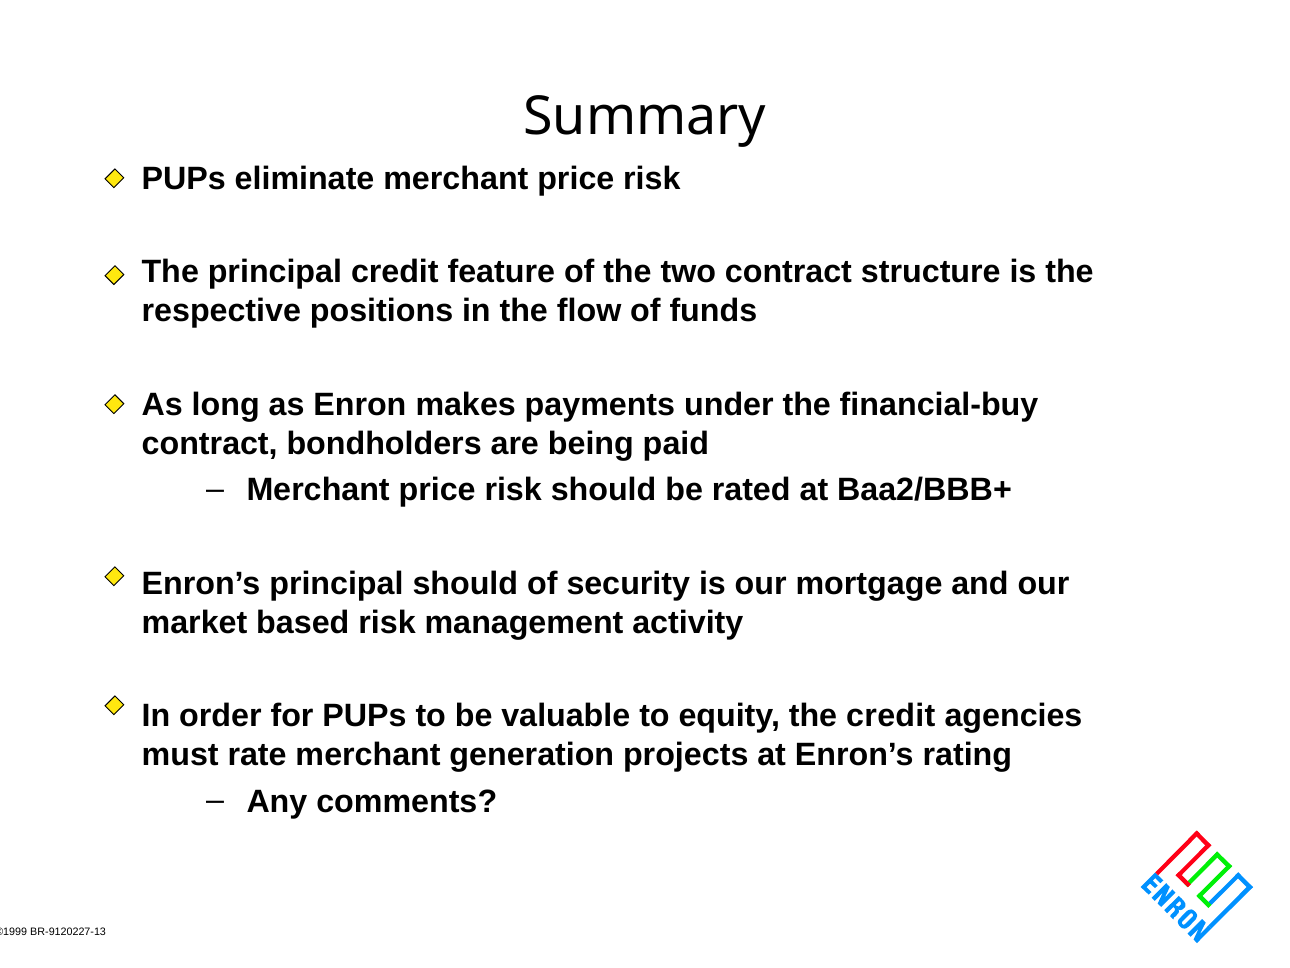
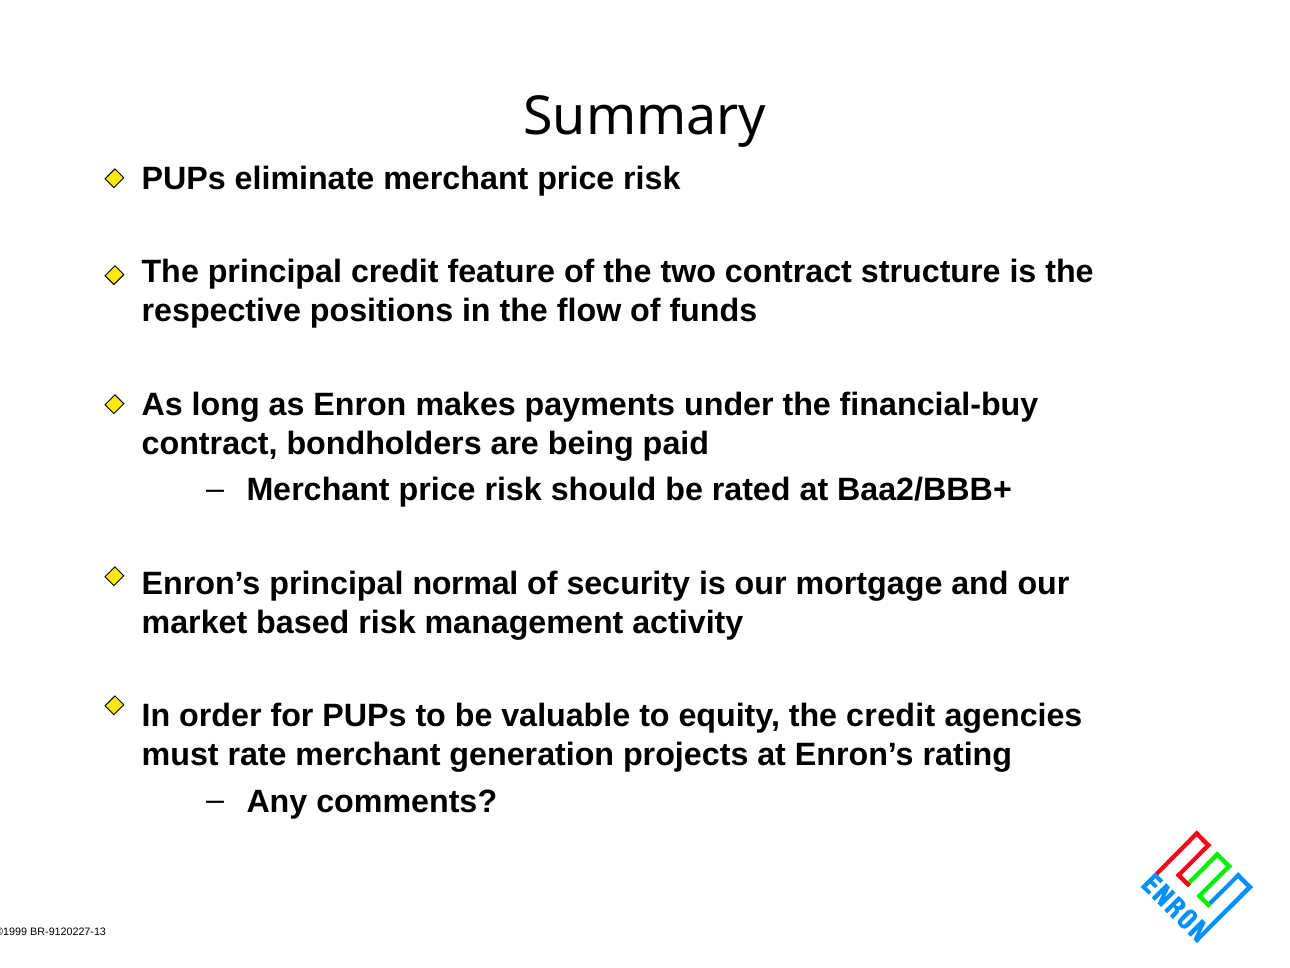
principal should: should -> normal (465, 583)
